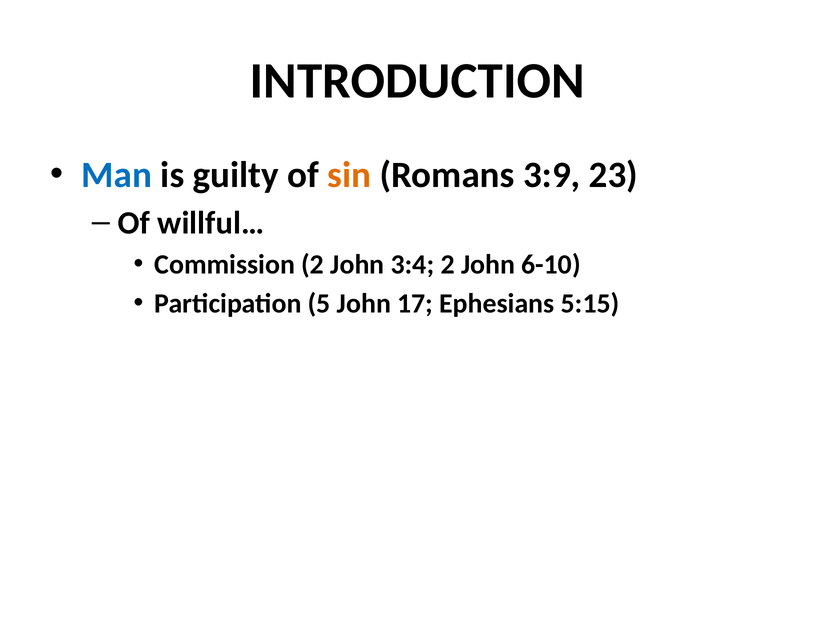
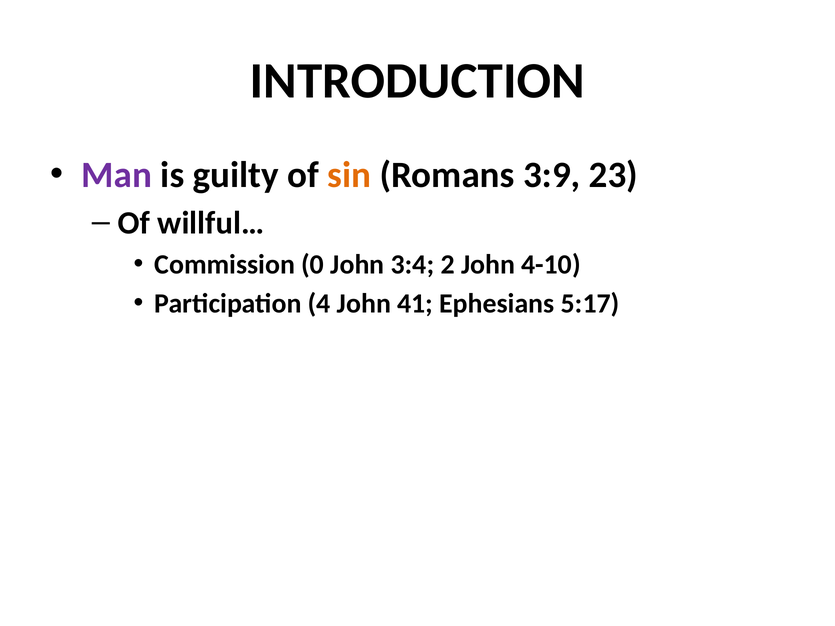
Man colour: blue -> purple (117, 175)
Commission 2: 2 -> 0 (313, 265)
6-10: 6-10 -> 4-10 (551, 265)
5: 5 -> 4 (319, 304)
17: 17 -> 41 (415, 304)
5:15: 5:15 -> 5:17 (590, 304)
